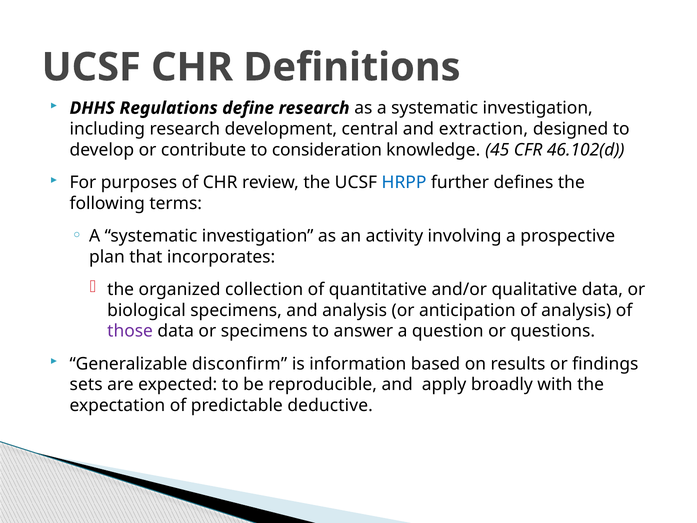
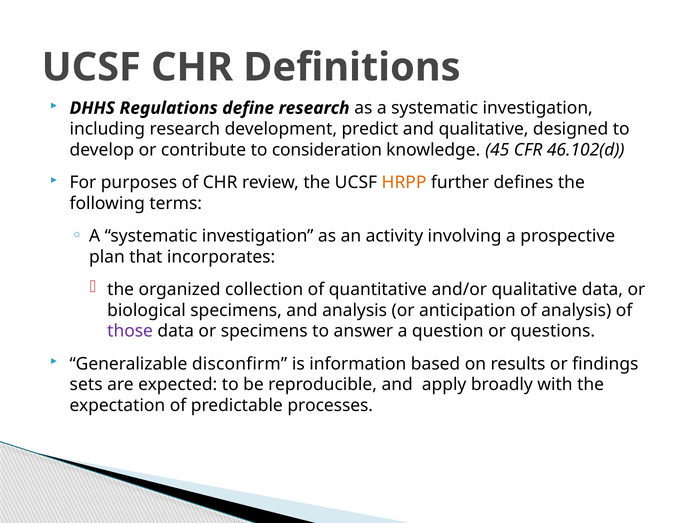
central: central -> predict (370, 129)
and extraction: extraction -> qualitative (484, 129)
HRPP colour: blue -> orange (404, 182)
deductive: deductive -> processes (330, 405)
